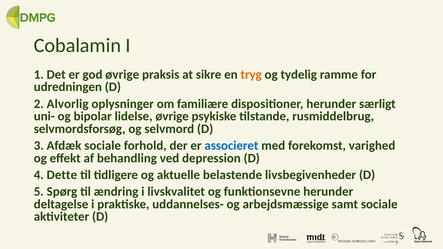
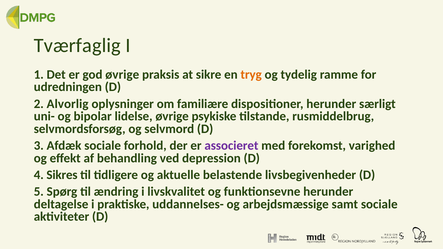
Cobalamin: Cobalamin -> Tværfaglig (77, 46)
associeret colour: blue -> purple (231, 146)
Dette: Dette -> Sikres (62, 175)
